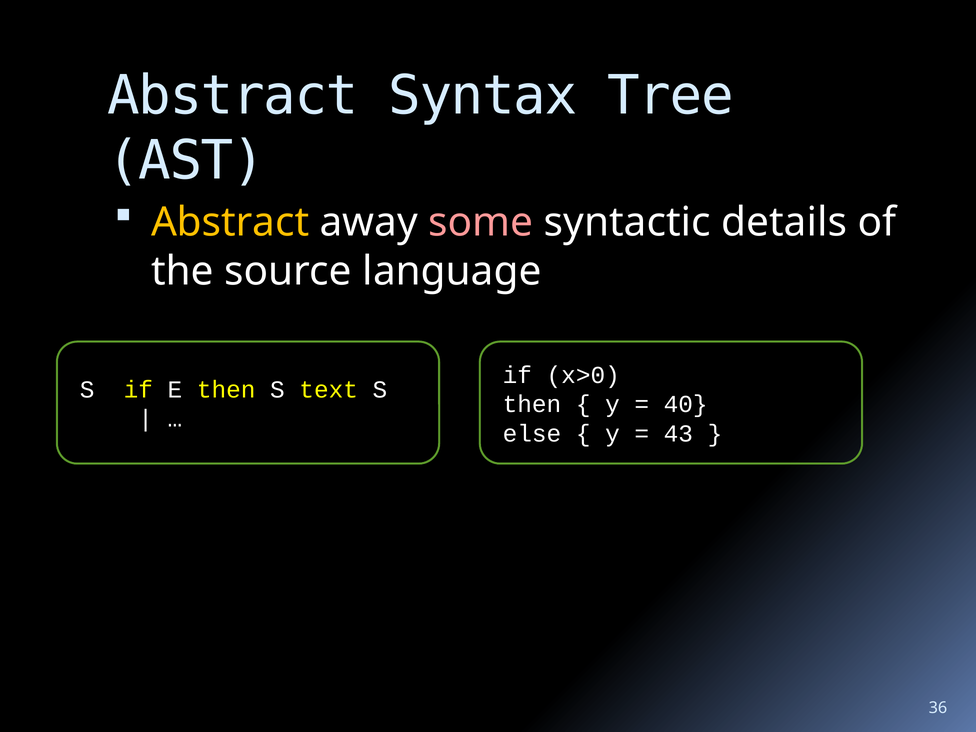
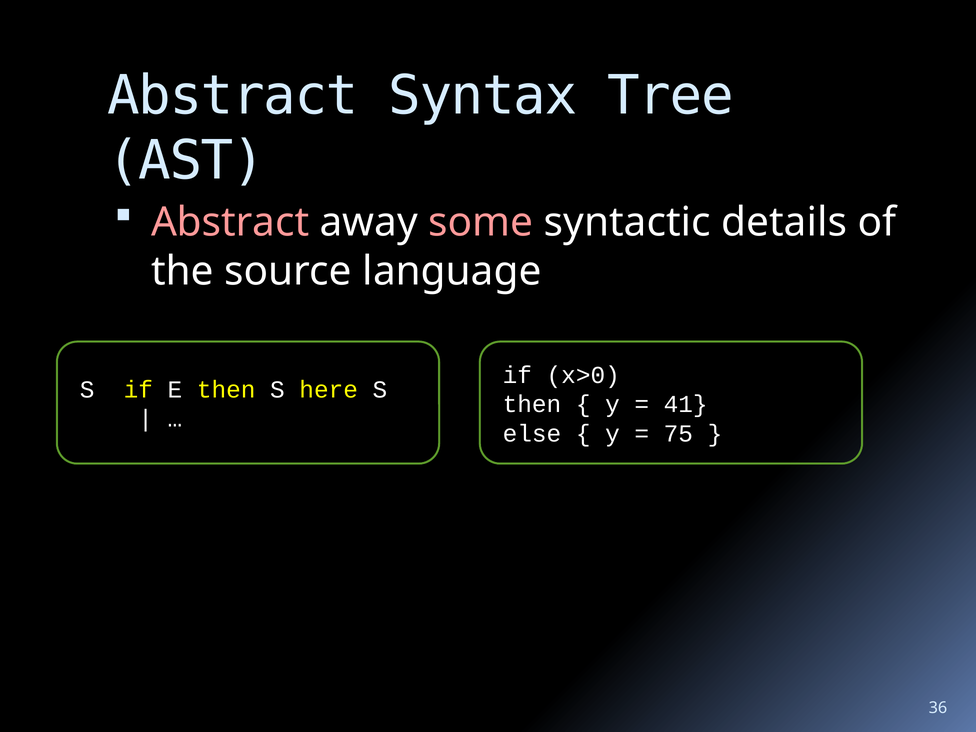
Abstract colour: yellow -> pink (230, 222)
text: text -> here (329, 390)
40: 40 -> 41 (686, 404)
43: 43 -> 75 (678, 434)
